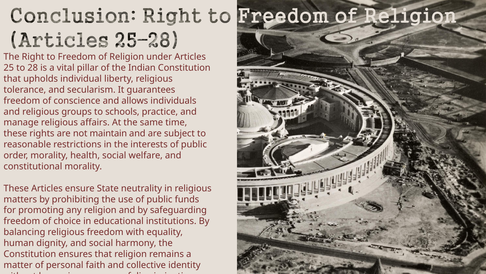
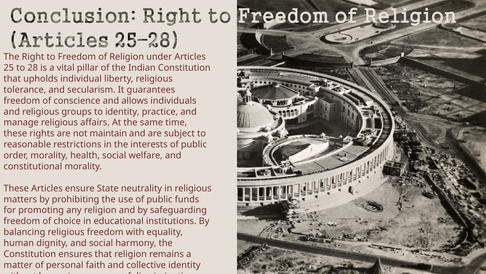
to schools: schools -> identity (122, 111)
